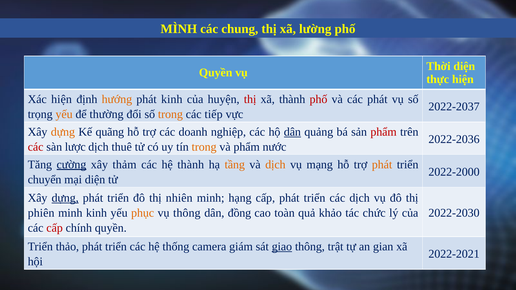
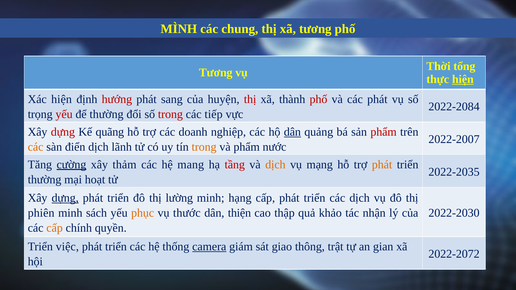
xã lường: lường -> tương (315, 29)
Thời diện: diện -> tổng (464, 66)
Quyền: Quyền -> Tương (216, 73)
hiện underline: none -> present (463, 79)
hướng colour: orange -> red (117, 99)
phát kinh: kinh -> sang (172, 99)
2022-2037: 2022-2037 -> 2022-2084 (454, 107)
yếu colour: orange -> red (64, 114)
trong colour: orange -> red (170, 114)
dựng colour: orange -> red (63, 132)
2022-2036: 2022-2036 -> 2022-2007 (454, 139)
các colour: red -> orange (36, 147)
lược: lược -> điển (75, 147)
thuê: thuê -> lãnh (122, 147)
hệ thành: thành -> mang (191, 165)
tầng colour: orange -> red (235, 165)
2022-2000: 2022-2000 -> 2022-2035 (454, 172)
chuyển: chuyển -> thường (45, 180)
mại diện: diện -> hoạt (95, 180)
nhiên: nhiên -> lường (179, 198)
minh kinh: kinh -> sách (96, 213)
vụ thông: thông -> thước (187, 213)
đồng: đồng -> thiện (239, 213)
toàn: toàn -> thập (285, 213)
chức: chức -> nhận (374, 213)
cấp colour: red -> orange (55, 228)
thảo: thảo -> việc (67, 247)
camera underline: none -> present (209, 247)
giao underline: present -> none (282, 247)
2022-2021: 2022-2021 -> 2022-2072 (454, 254)
